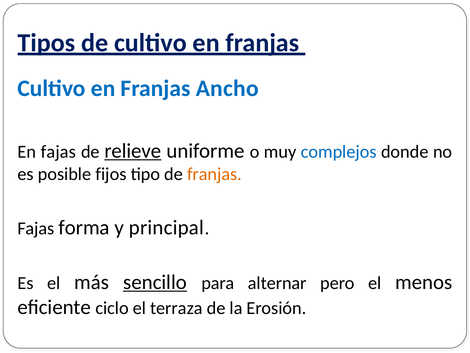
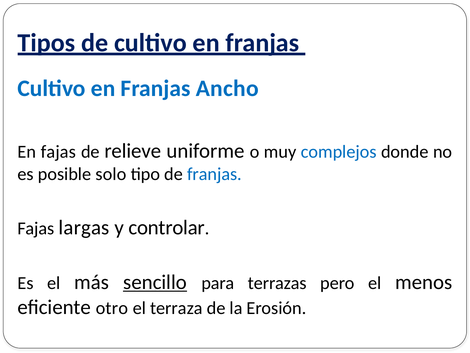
relieve underline: present -> none (133, 151)
fijos: fijos -> solo (111, 174)
franjas colour: orange -> blue (214, 174)
forma: forma -> largas (84, 227)
principal: principal -> controlar (167, 227)
alternar: alternar -> terrazas (277, 283)
ciclo: ciclo -> otro (112, 308)
